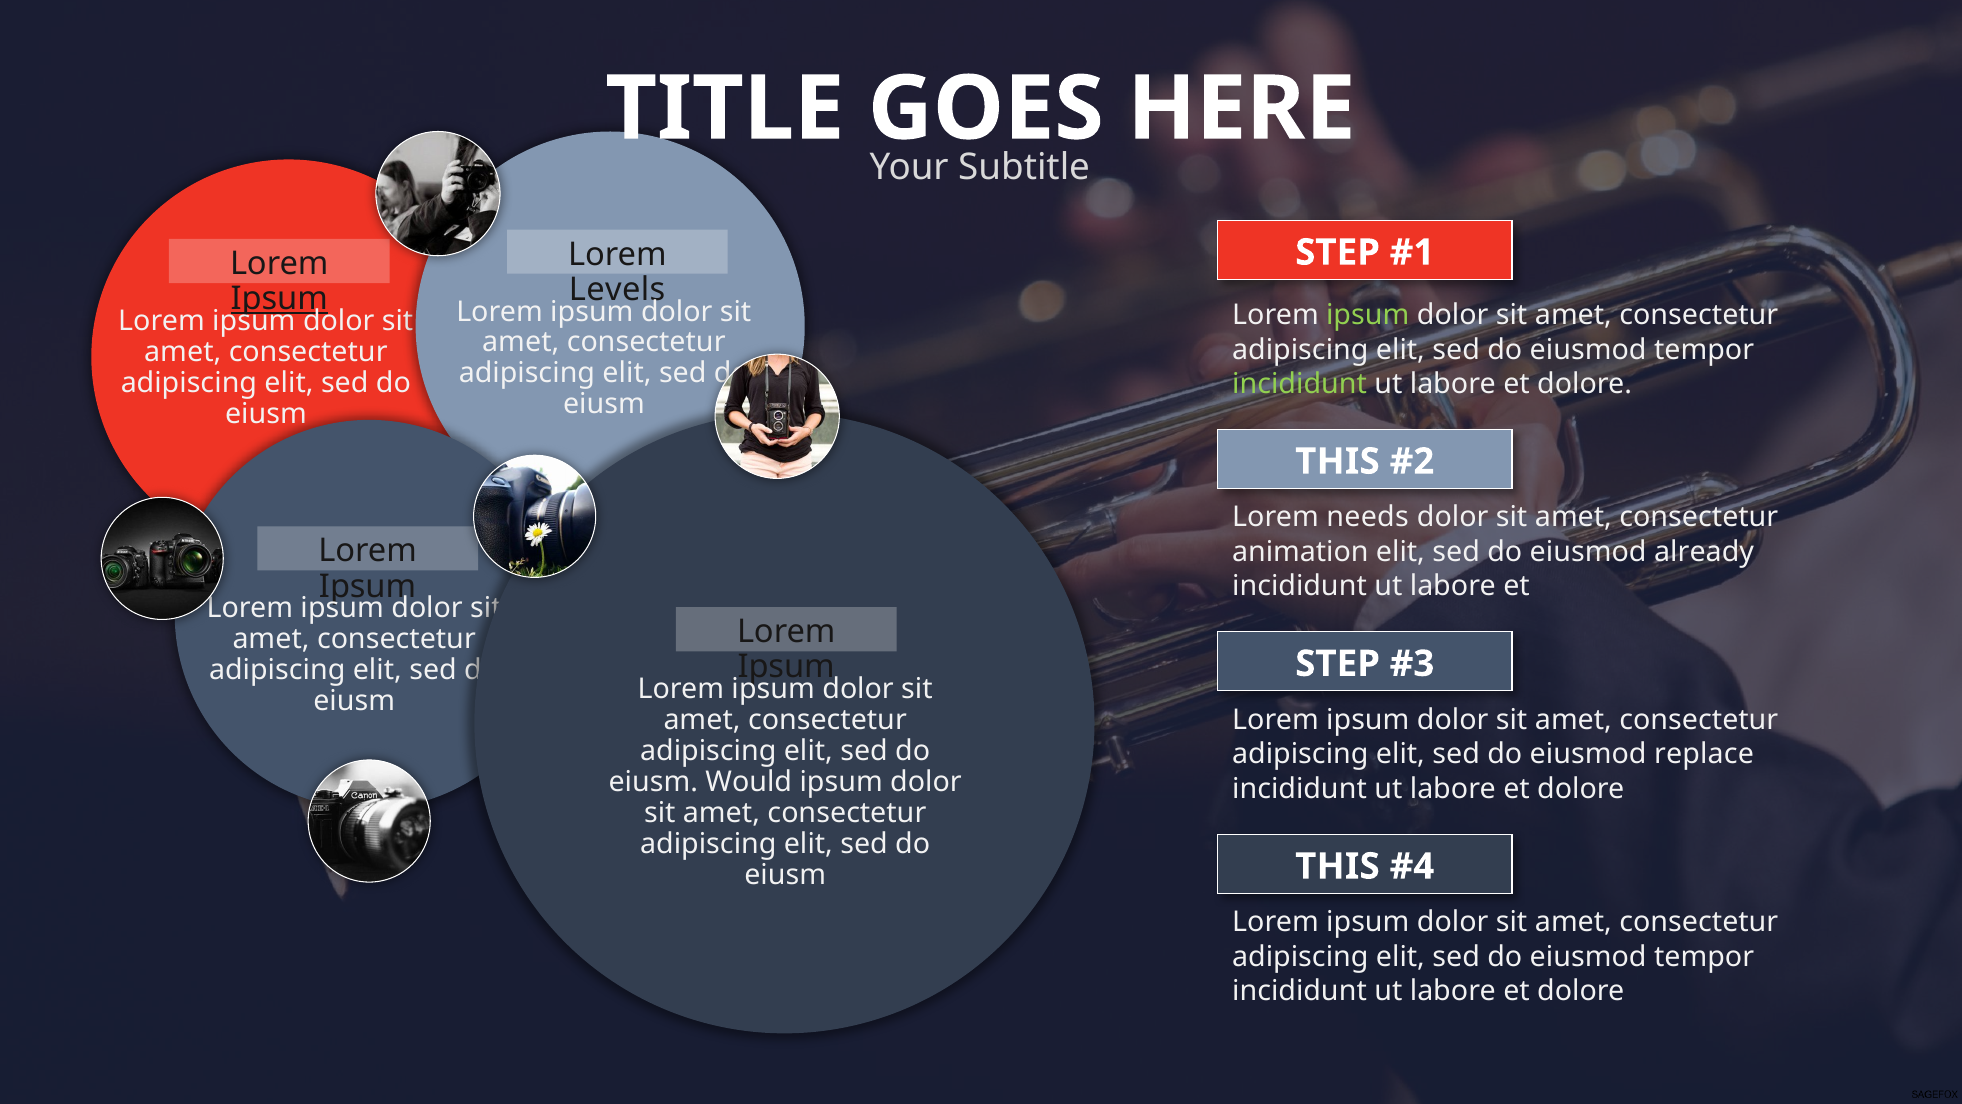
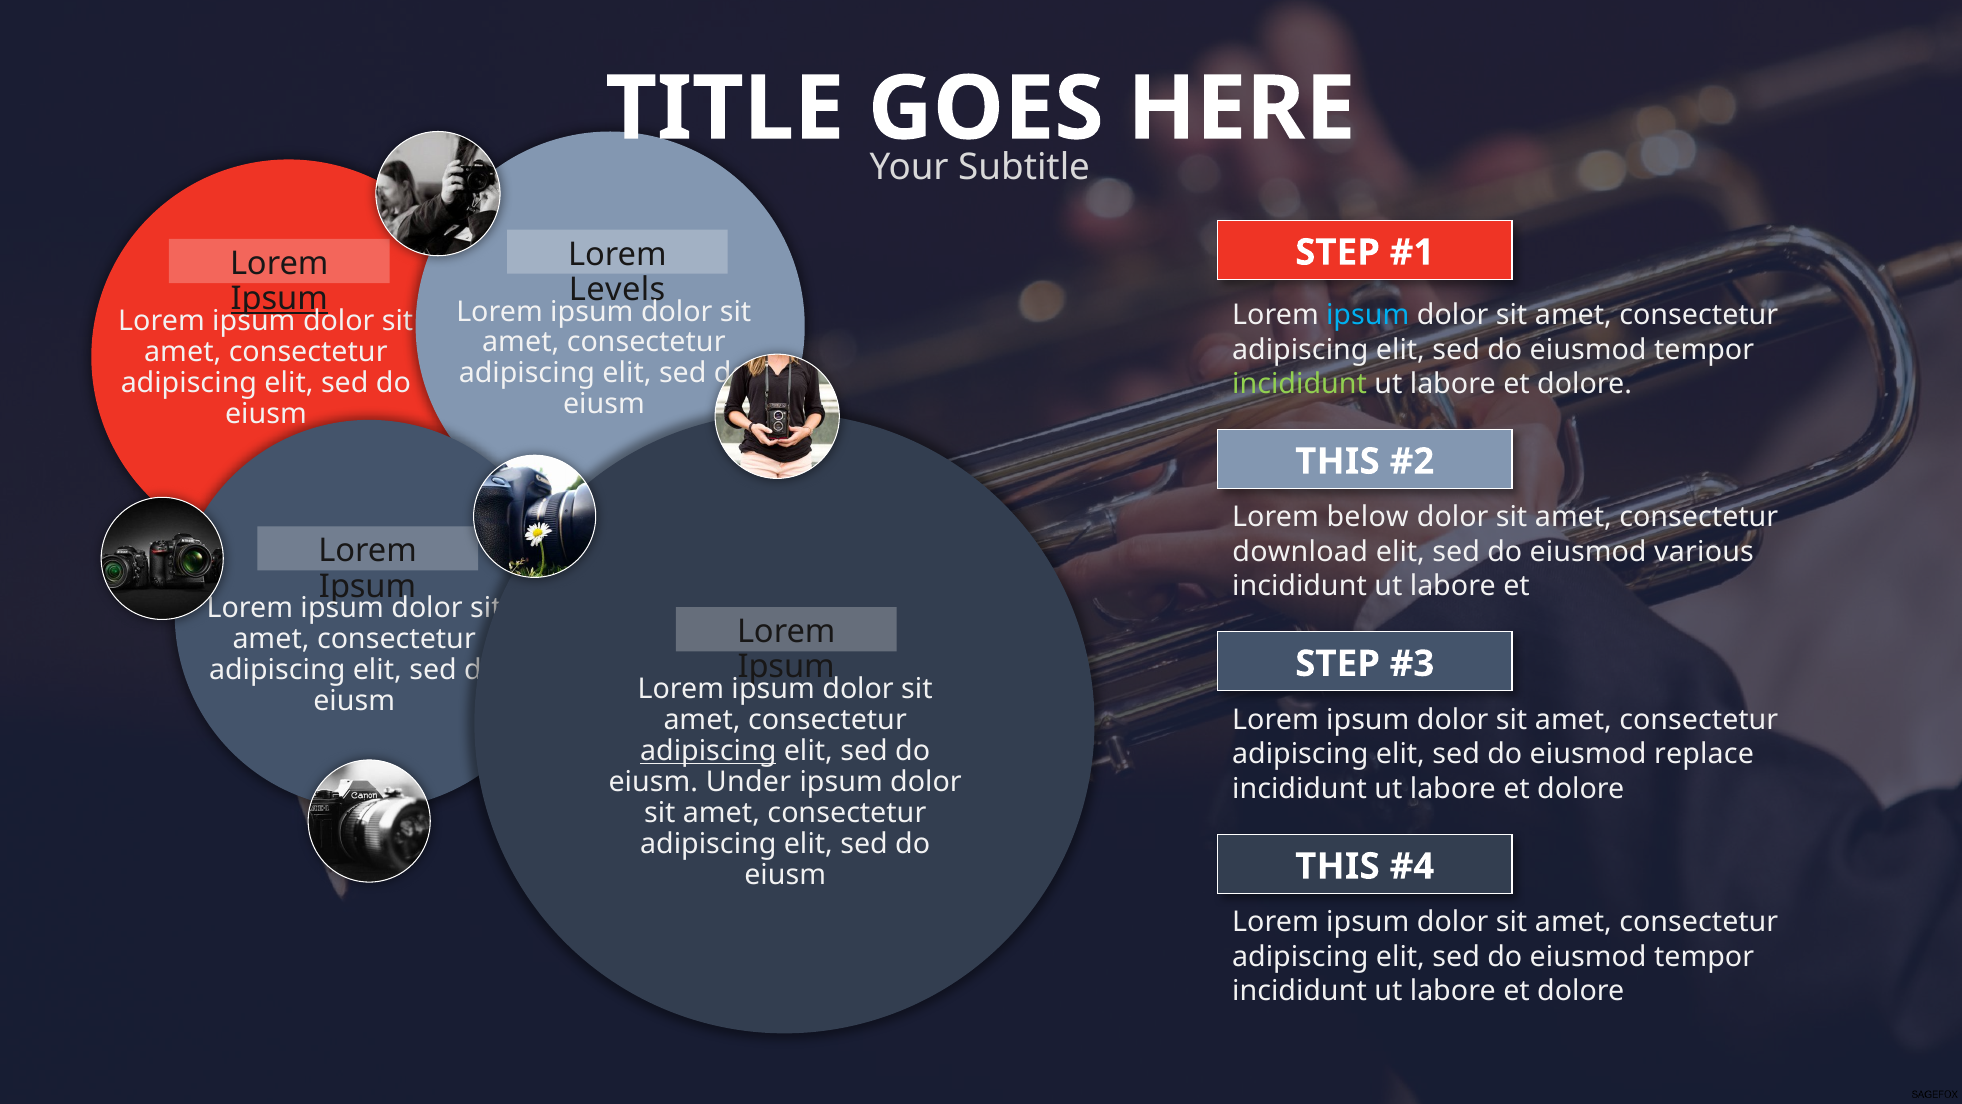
ipsum colour: light green -> light blue (1368, 315)
needs: needs -> below (1368, 517)
animation: animation -> download (1300, 552)
already: already -> various (1704, 552)
adipiscing underline: none -> present (708, 751)
Would: Would -> Under (749, 782)
